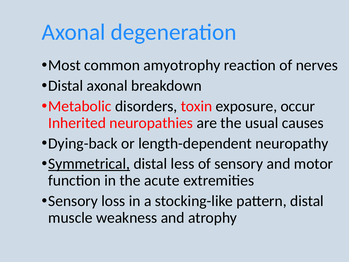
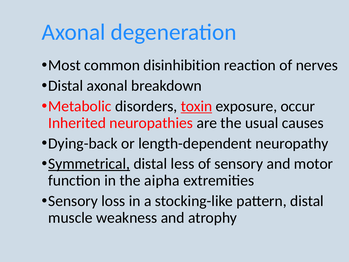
amyotrophy: amyotrophy -> disinhibition (182, 65)
toxin underline: none -> present (196, 106)
acute: acute -> aipha (162, 180)
